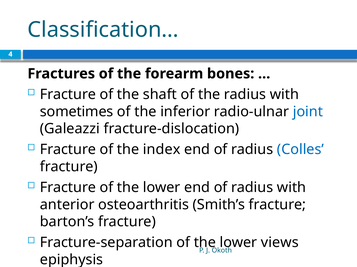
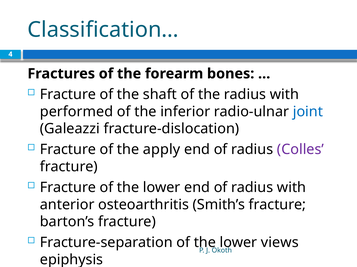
sometimes: sometimes -> performed (77, 112)
index: index -> apply (162, 150)
Colles colour: blue -> purple (300, 150)
